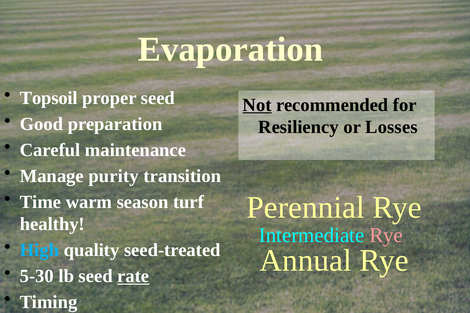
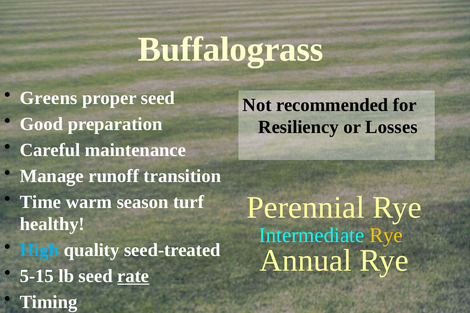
Evaporation: Evaporation -> Buffalograss (231, 49)
Topsoil: Topsoil -> Greens (49, 98)
Not underline: present -> none (257, 105)
purity: purity -> runoff (114, 176)
Rye colour: pink -> yellow (386, 235)
5-30: 5-30 -> 5-15 (37, 276)
